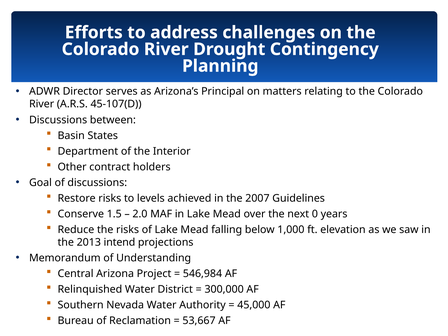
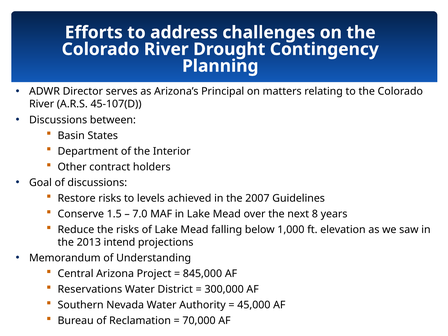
2.0: 2.0 -> 7.0 (140, 214)
0: 0 -> 8 (315, 214)
546,984: 546,984 -> 845,000 (202, 274)
Relinquished: Relinquished -> Reservations (90, 289)
53,667: 53,667 -> 70,000 (199, 321)
